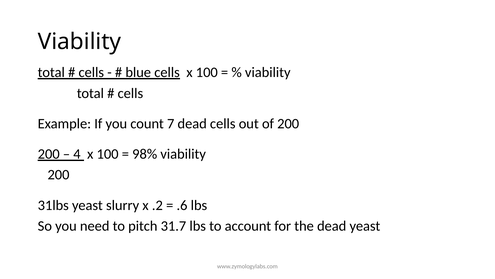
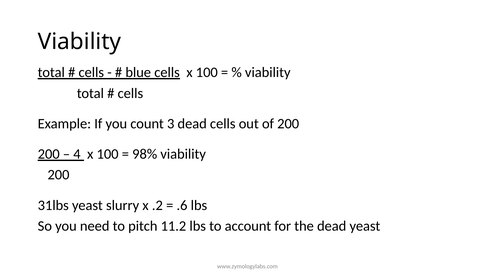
7: 7 -> 3 (171, 123)
31.7: 31.7 -> 11.2 (173, 226)
